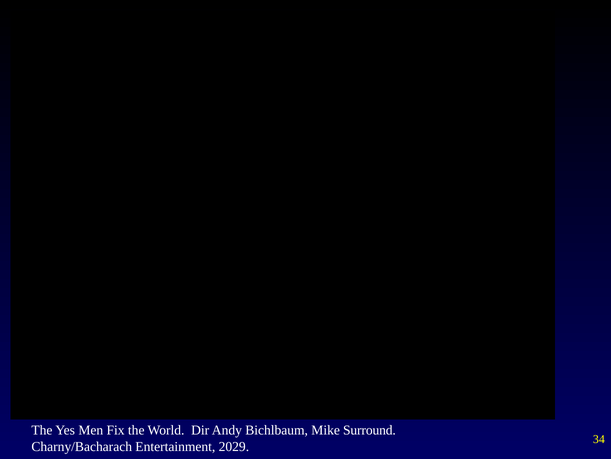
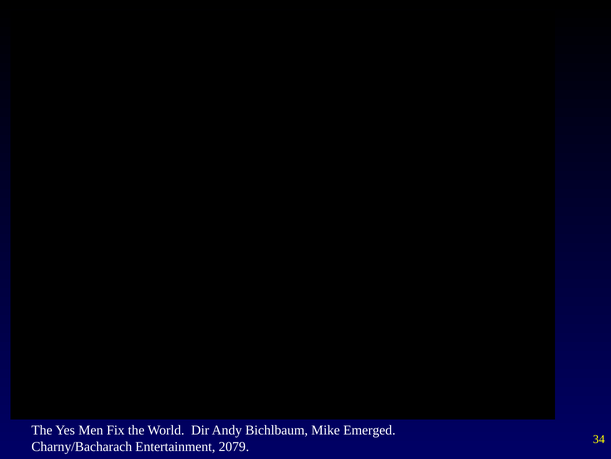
Surround: Surround -> Emerged (369, 430)
2029: 2029 -> 2079 (234, 446)
